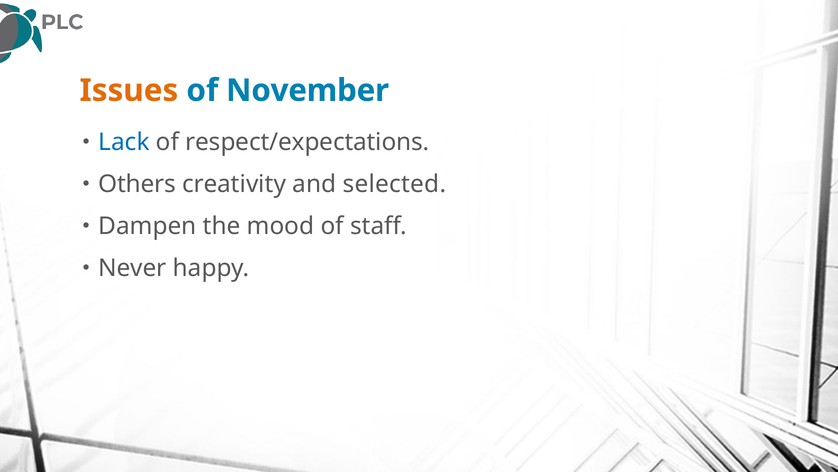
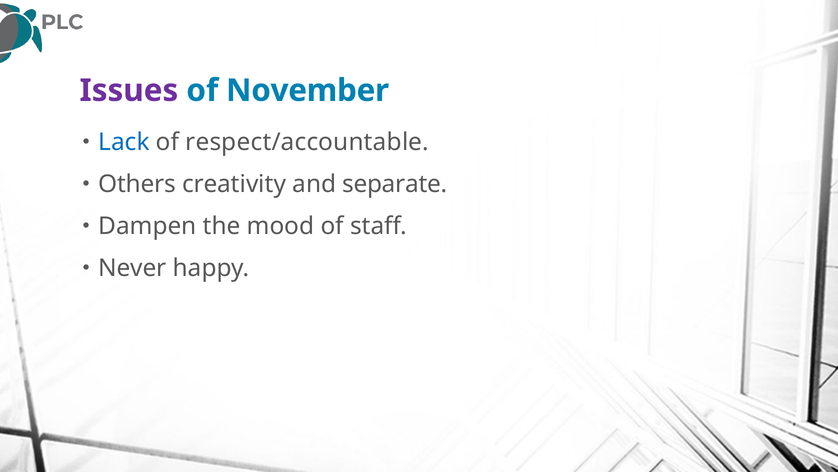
Issues colour: orange -> purple (129, 90)
respect/expectations: respect/expectations -> respect/accountable (307, 142)
selected: selected -> separate (395, 184)
